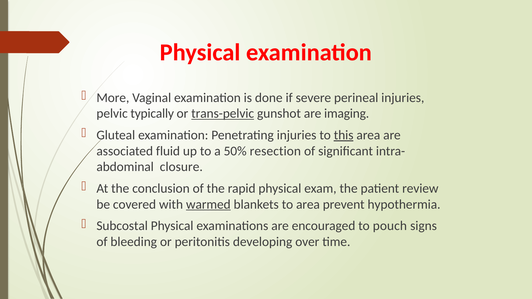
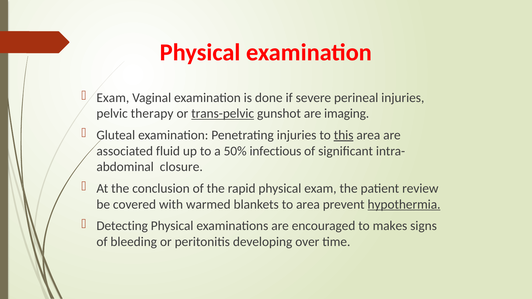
More: More -> Exam (113, 98)
typically: typically -> therapy (152, 114)
resection: resection -> infectious (275, 151)
warmed underline: present -> none (208, 205)
hypothermia underline: none -> present (404, 205)
Subcostal: Subcostal -> Detecting (122, 226)
pouch: pouch -> makes (390, 226)
